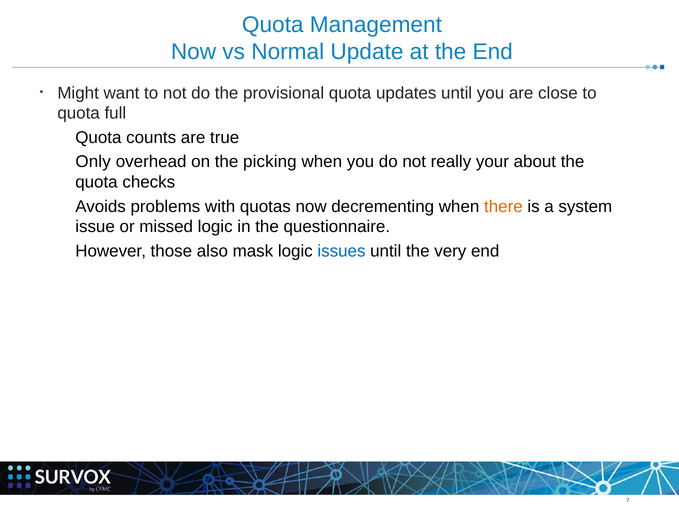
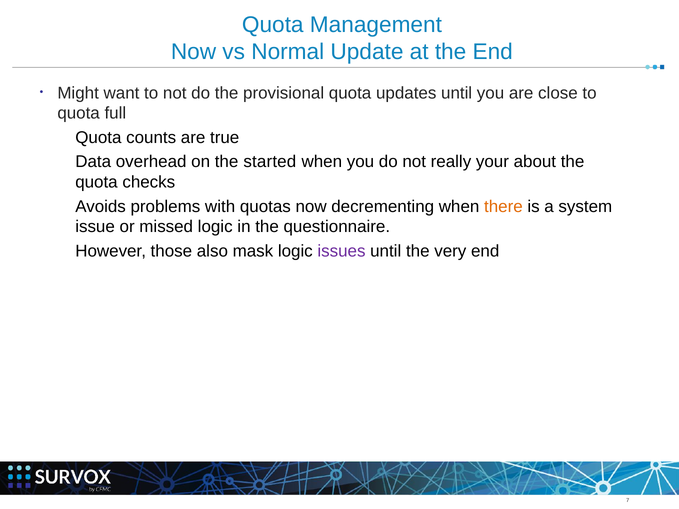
Only: Only -> Data (93, 162)
picking: picking -> started (270, 162)
issues colour: blue -> purple (341, 251)
